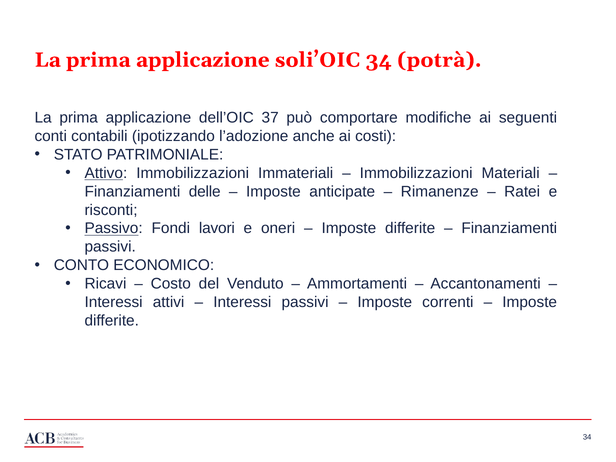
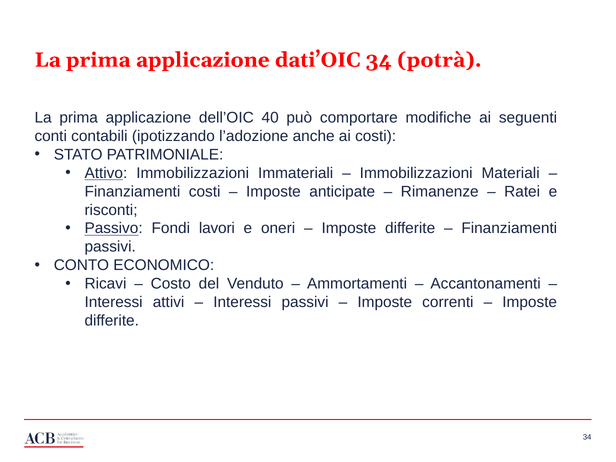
soli’OIC: soli’OIC -> dati’OIC (318, 60)
37: 37 -> 40 (270, 118)
Finanziamenti delle: delle -> costi (205, 191)
